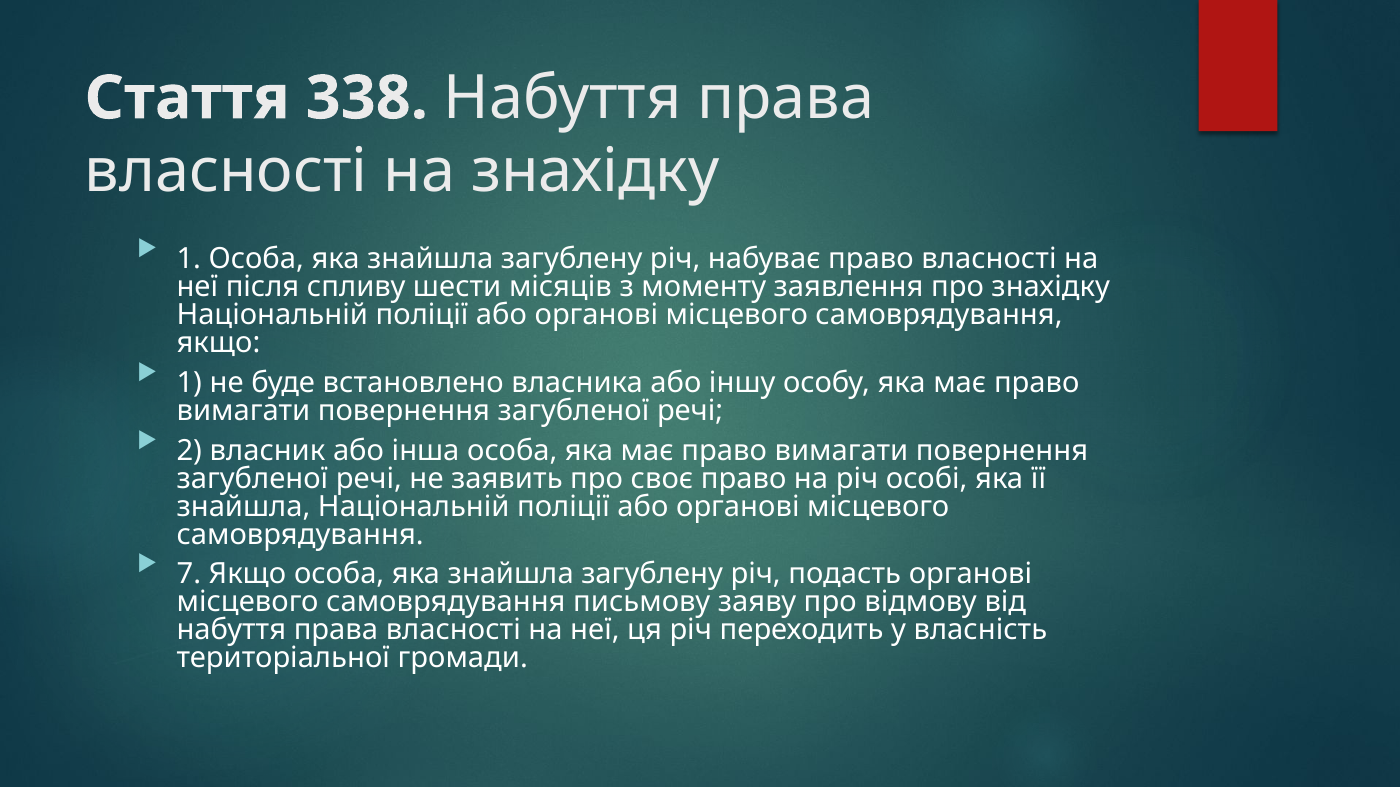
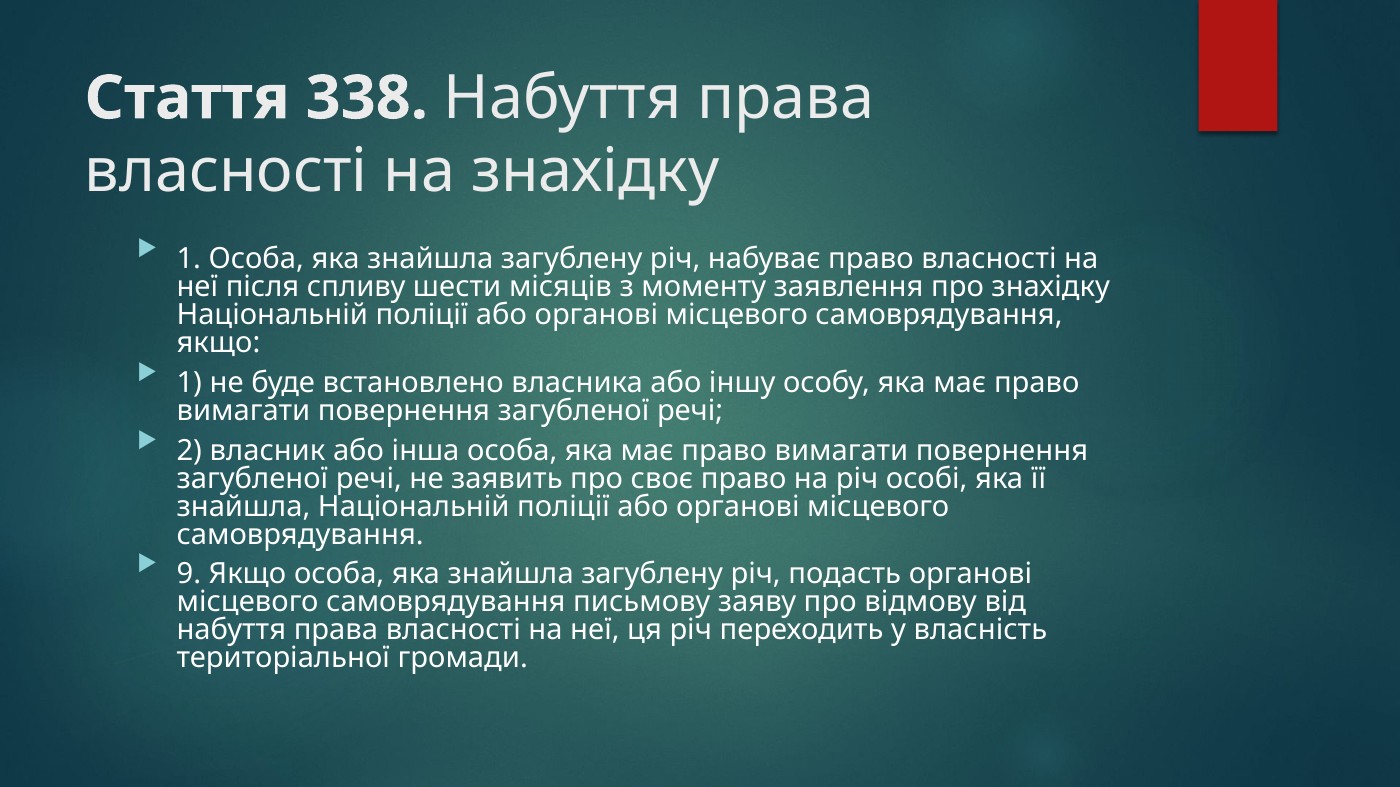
7: 7 -> 9 (189, 575)
